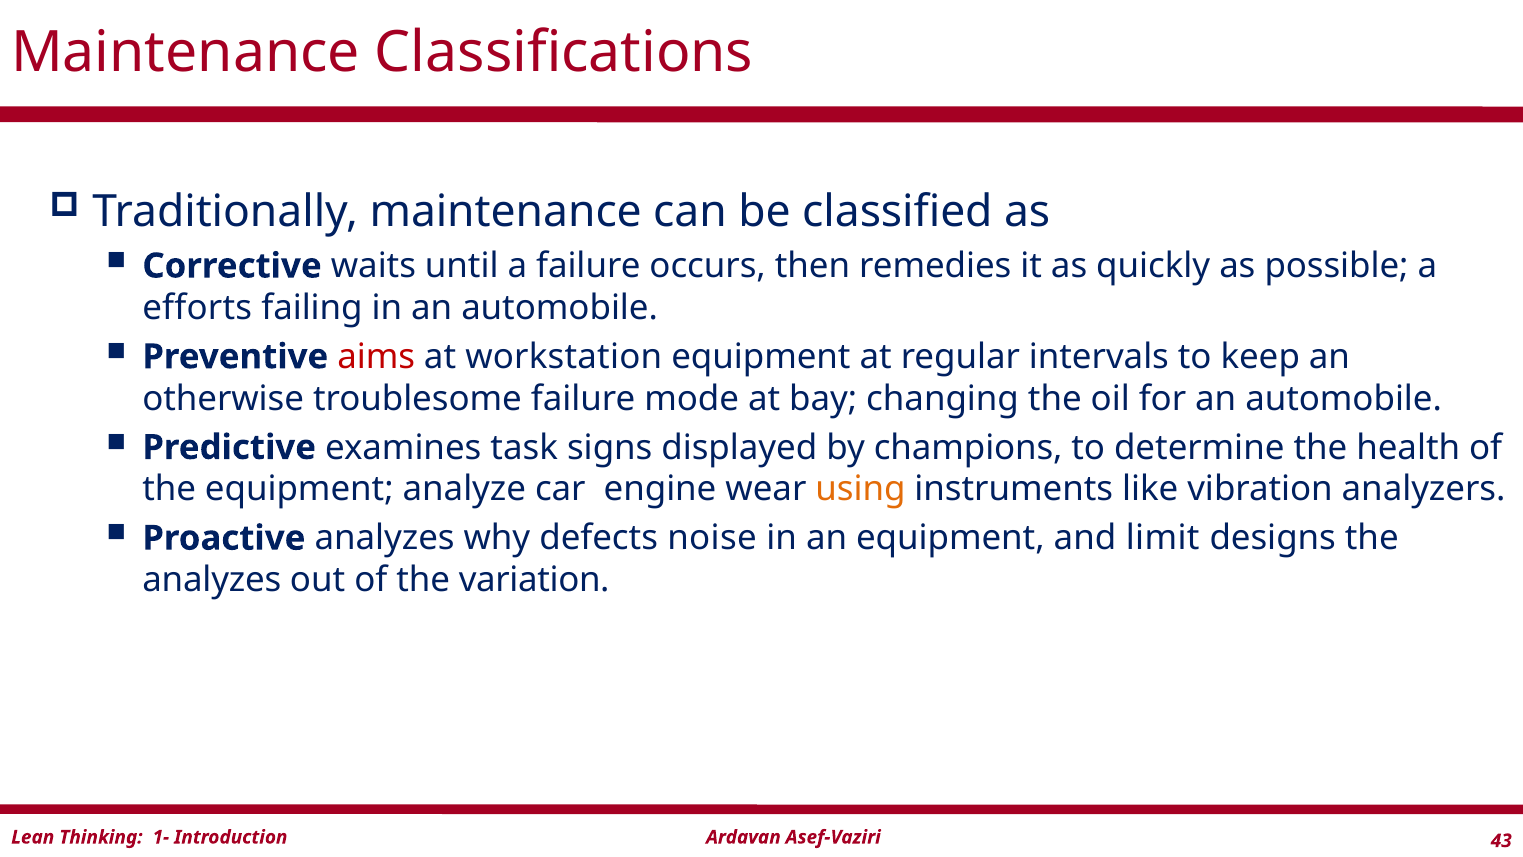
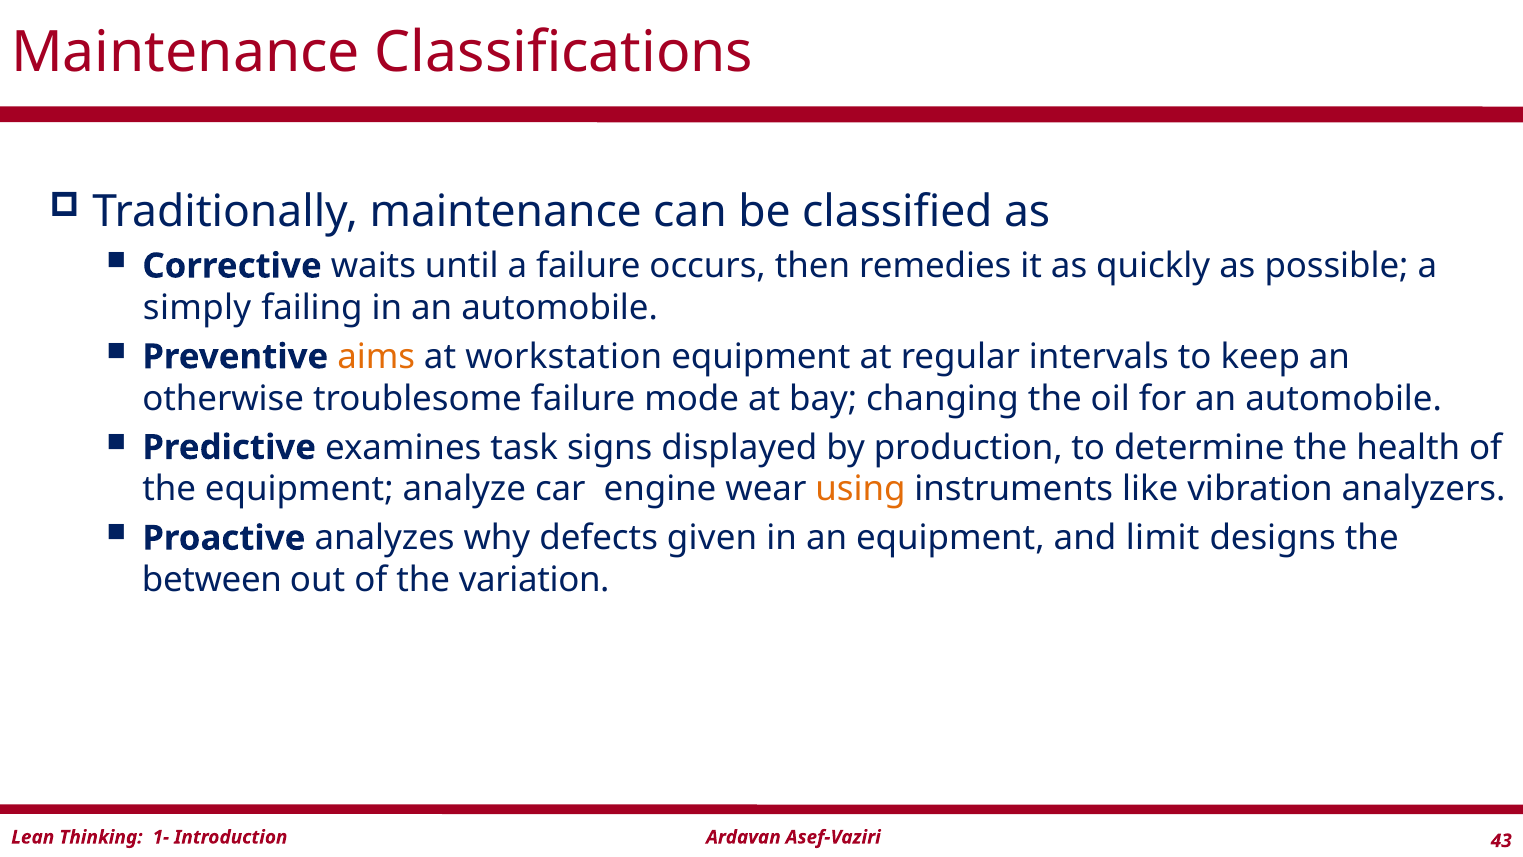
efforts: efforts -> simply (197, 308)
aims colour: red -> orange (376, 357)
champions: champions -> production (968, 447)
noise: noise -> given (712, 538)
analyzes: analyzes -> between (212, 580)
